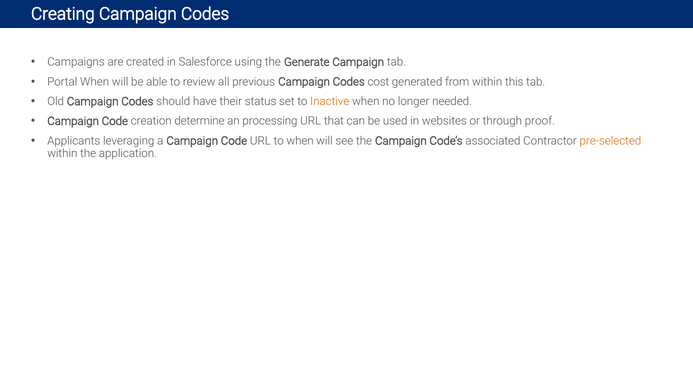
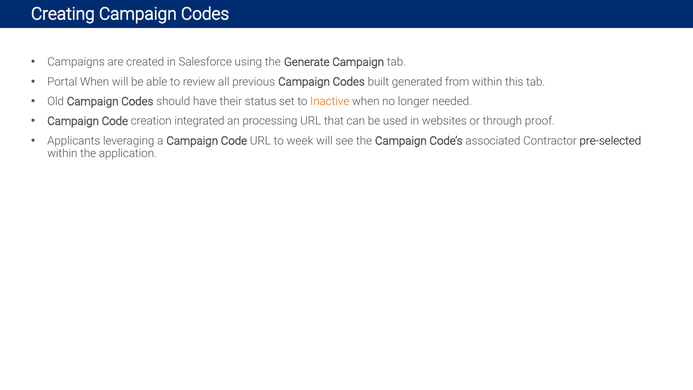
cost: cost -> built (378, 82)
determine: determine -> integrated (199, 121)
to when: when -> week (300, 141)
pre-selected colour: orange -> black (610, 141)
